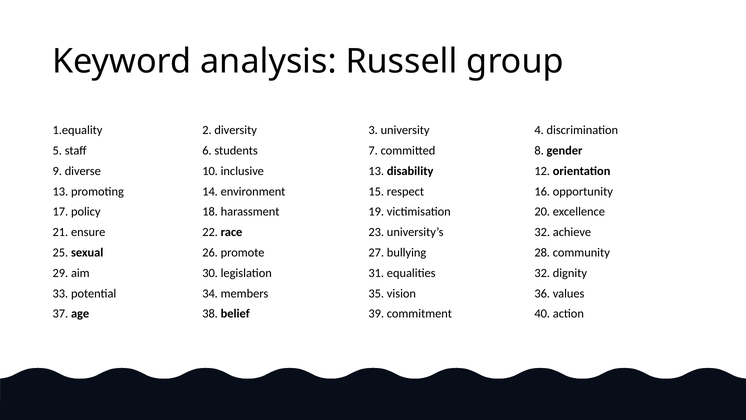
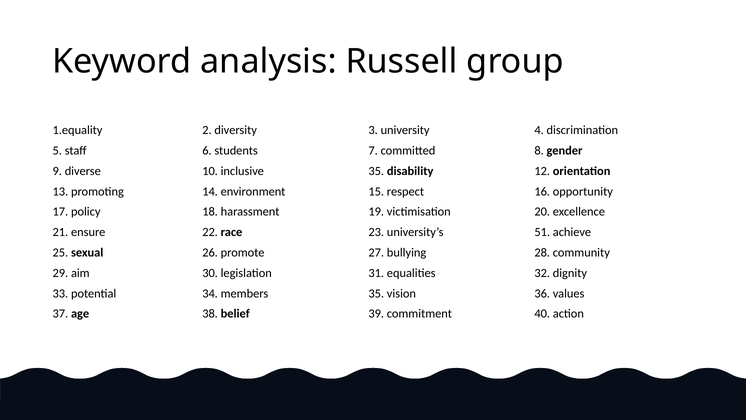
inclusive 13: 13 -> 35 (376, 171)
university’s 32: 32 -> 51 (542, 232)
